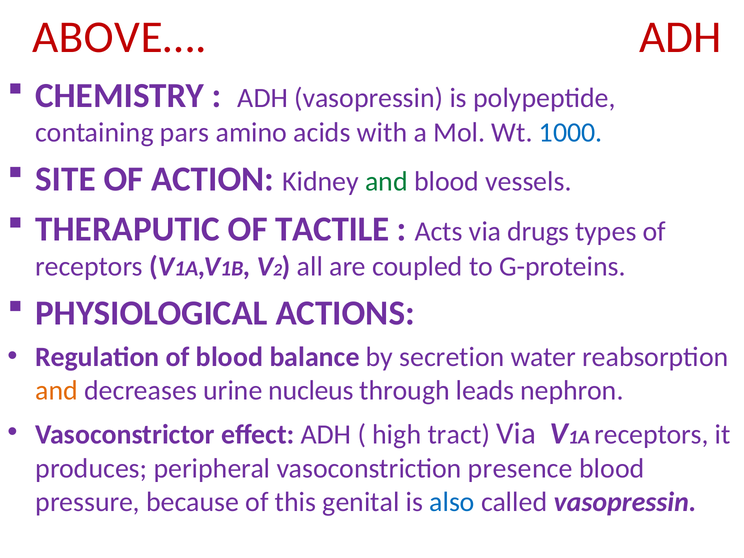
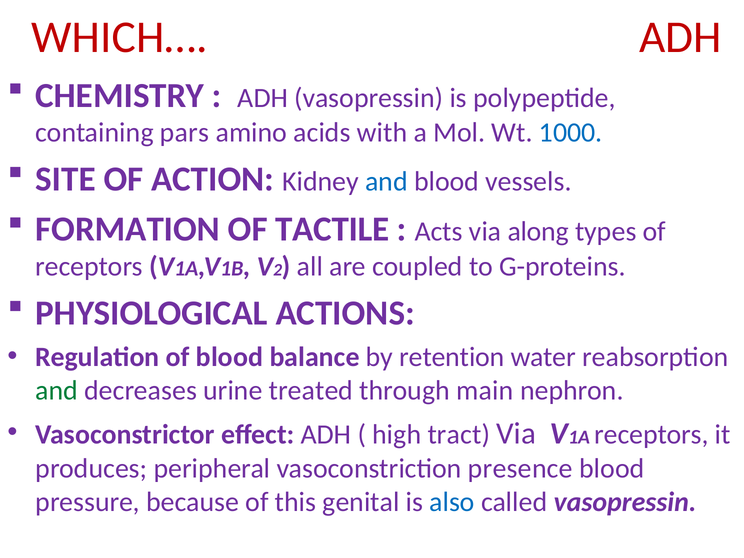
ABOVE…: ABOVE… -> WHICH… (120, 37)
and colour: green -> blue (386, 182)
THERAPUTIC: THERAPUTIC -> FORMATION (128, 229)
drugs: drugs -> along (538, 232)
secretion: secretion -> retention (452, 357)
and colour: orange -> green (57, 391)
nucleus: nucleus -> treated (311, 391)
leads: leads -> main (485, 391)
